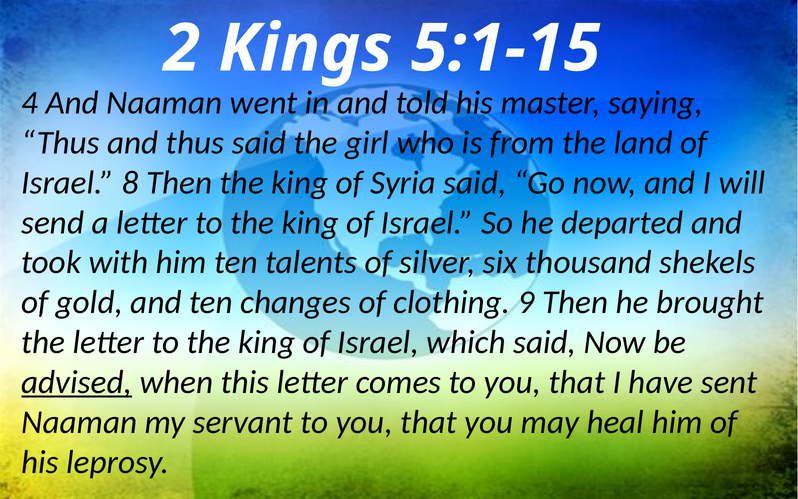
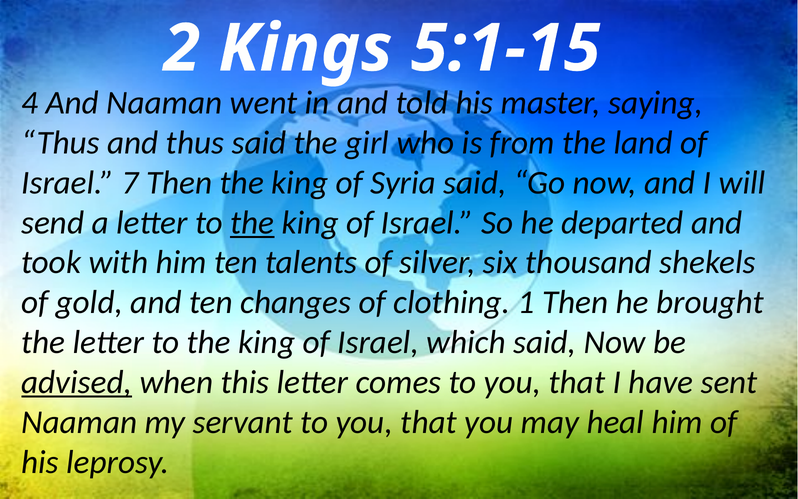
8: 8 -> 7 (130, 183)
the underline: none -> present (252, 222)
9: 9 -> 1 (526, 302)
